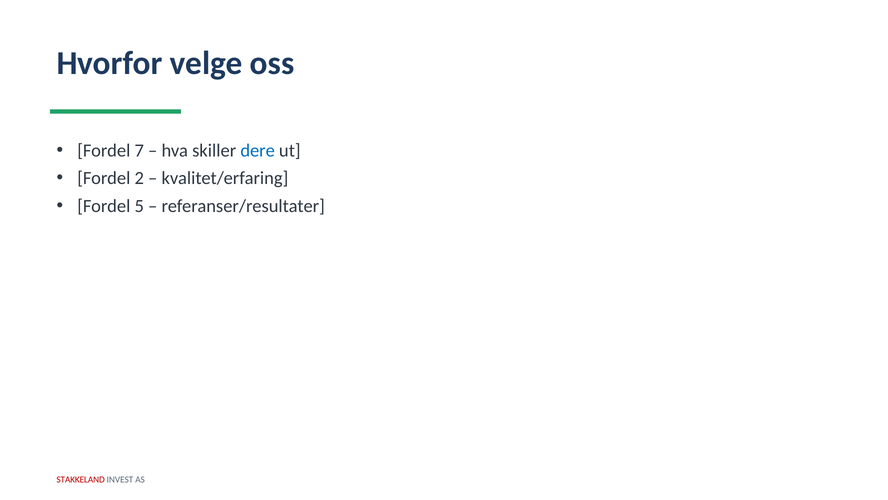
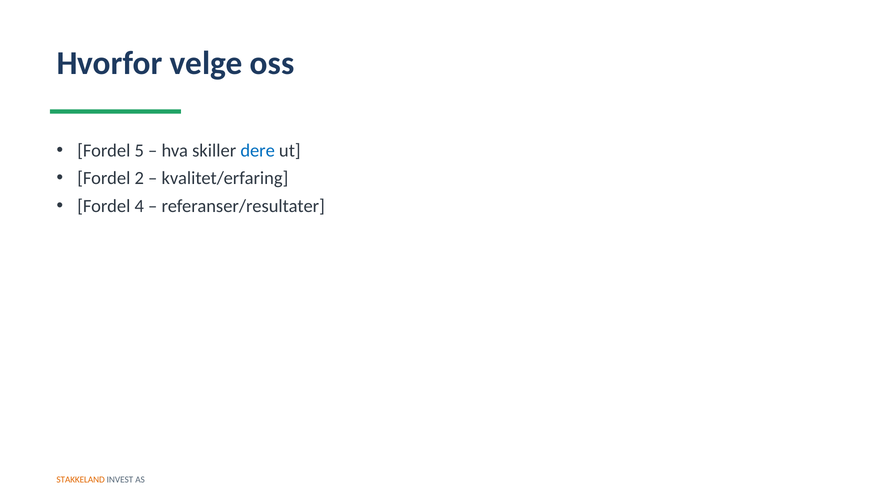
7: 7 -> 5 (139, 150)
5: 5 -> 4 (139, 206)
STAKKELAND colour: red -> orange (81, 479)
